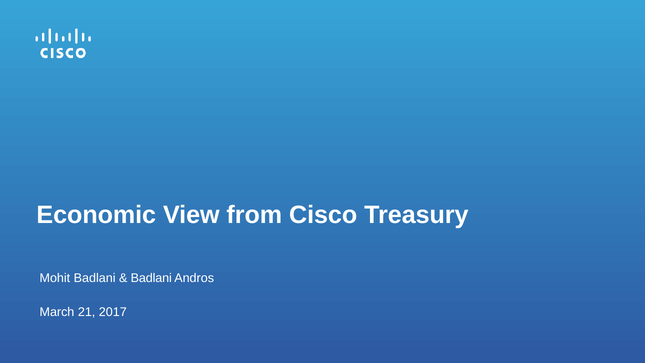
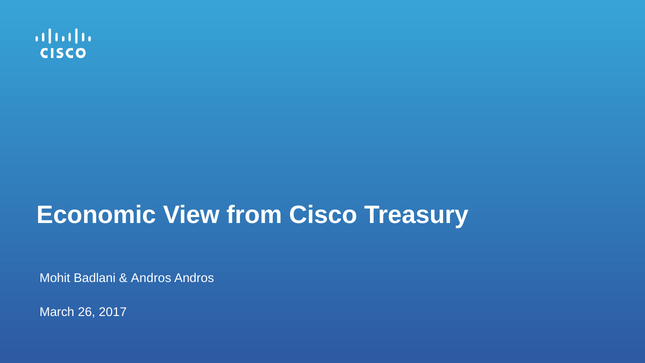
Badlani: Badlani -> Andros (151, 278)
21: 21 -> 26 (87, 312)
